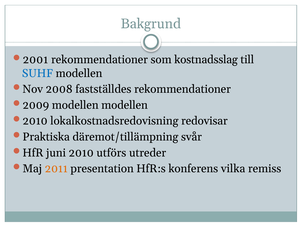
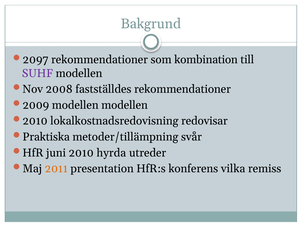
2001: 2001 -> 2097 (35, 60)
kostnadsslag: kostnadsslag -> kombination (206, 60)
SUHF colour: blue -> purple (37, 73)
däremot/tillämpning: däremot/tillämpning -> metoder/tillämpning (125, 137)
utförs: utförs -> hyrda (111, 152)
